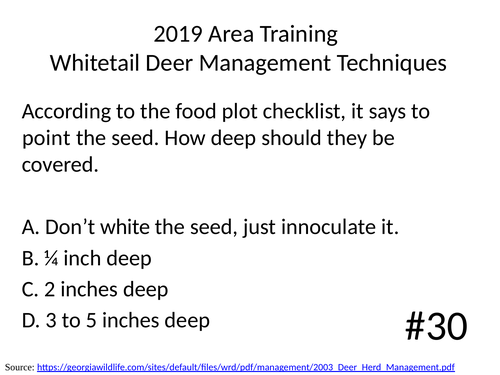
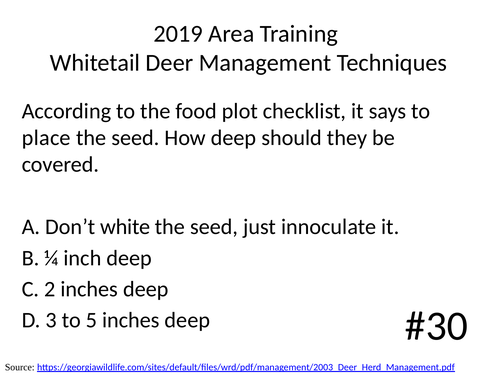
point: point -> place (46, 138)
